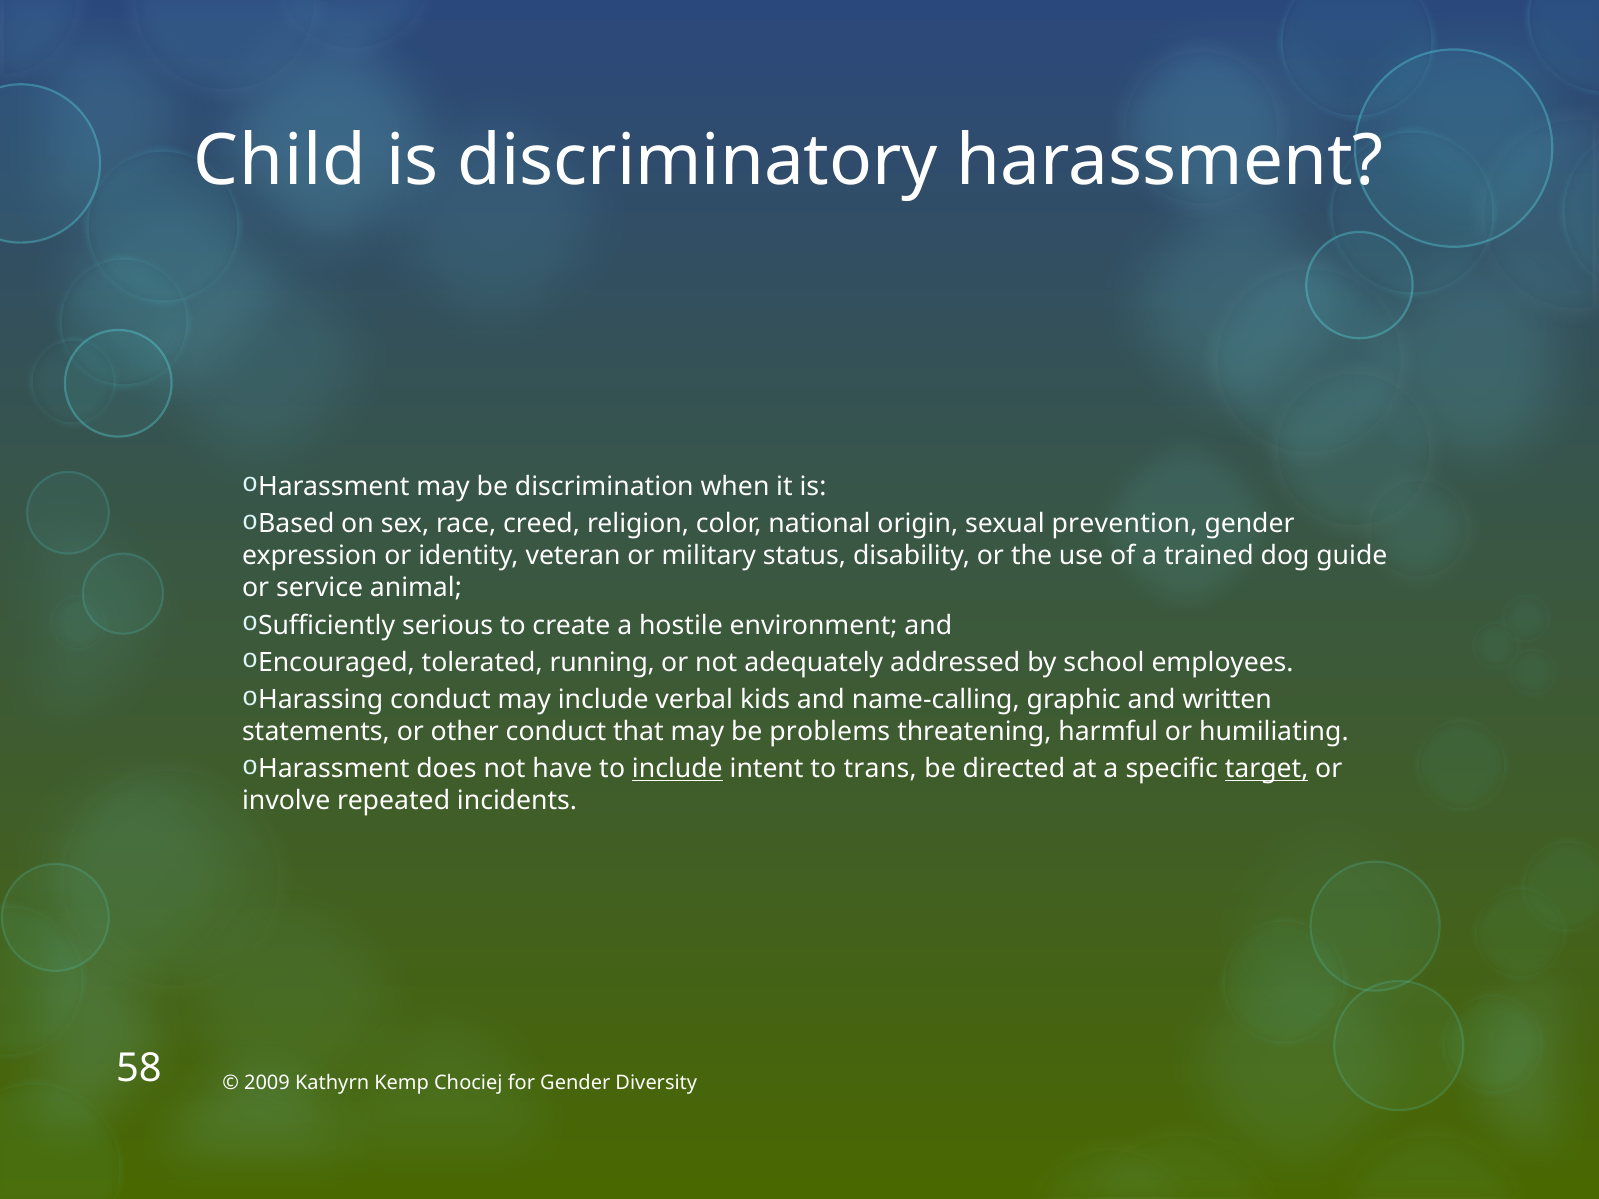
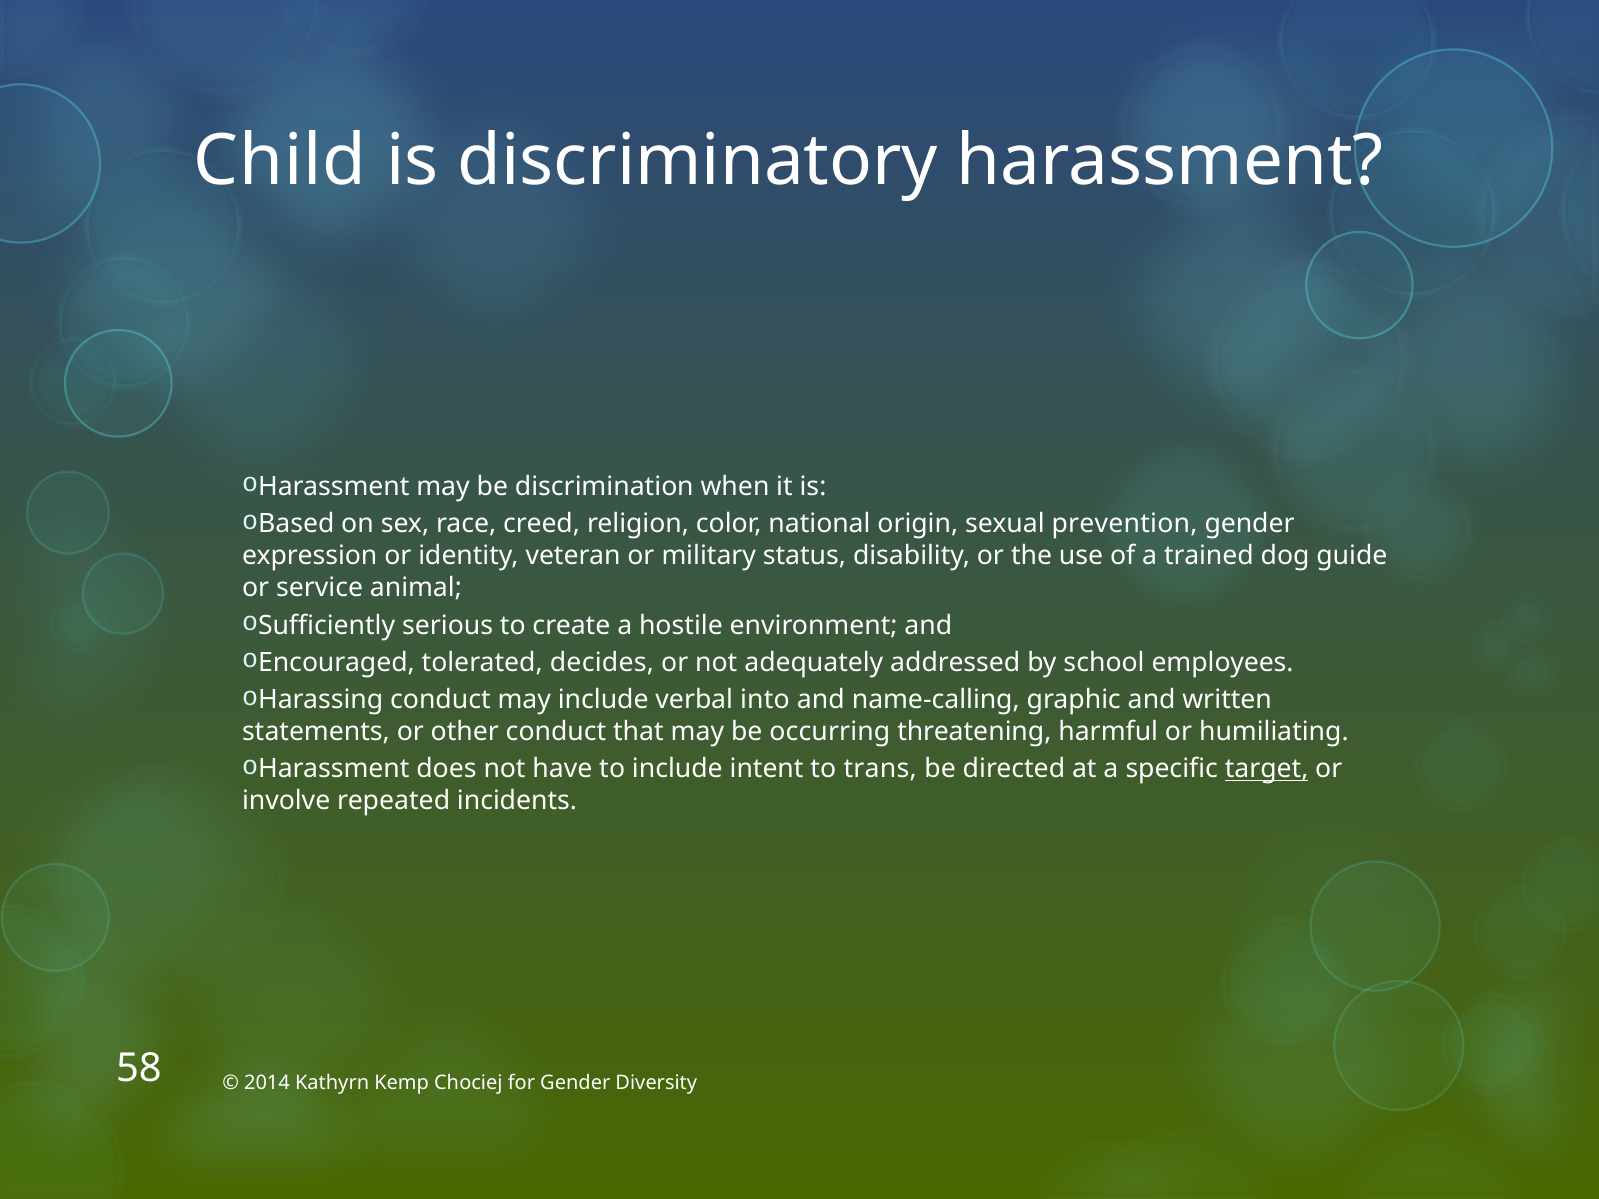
running: running -> decides (602, 663)
kids: kids -> into (765, 700)
problems: problems -> occurring (830, 732)
include underline: present -> none (677, 769)
2009: 2009 -> 2014 (267, 1083)
